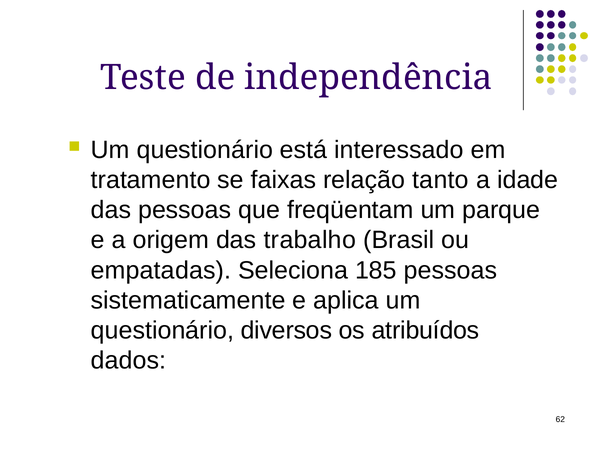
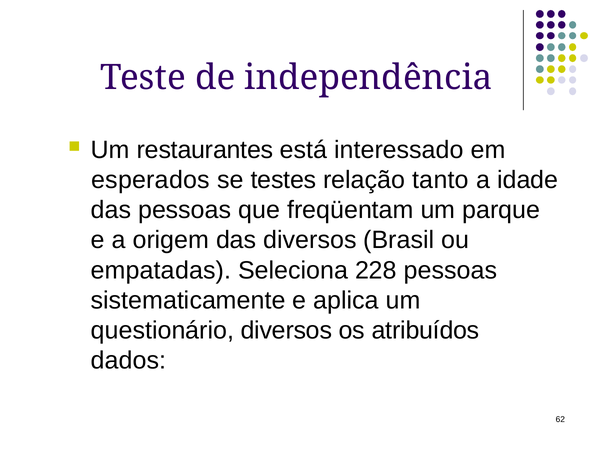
questionário: questionário -> restaurantes (205, 150)
tratamento: tratamento -> esperados (151, 180)
faixas: faixas -> testes (284, 180)
das trabalho: trabalho -> diversos (310, 240)
185: 185 -> 228 (376, 270)
